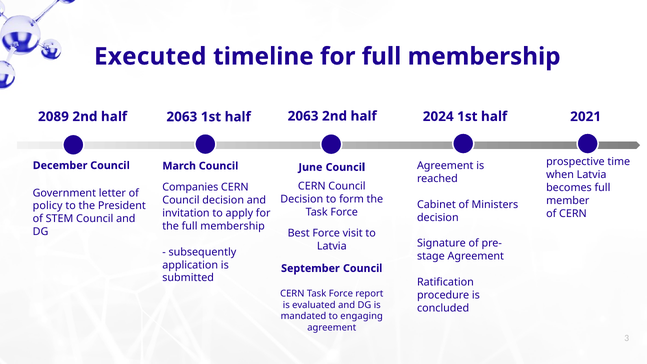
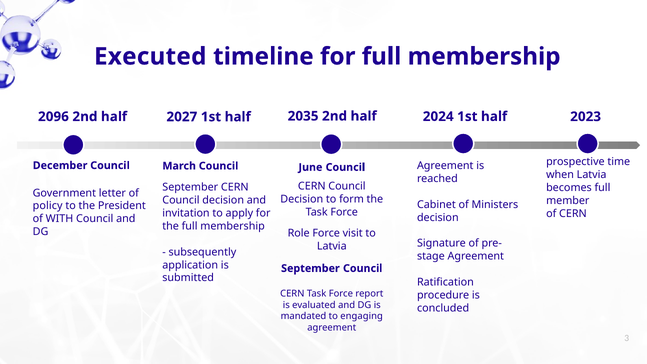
2063: 2063 -> 2035 (303, 116)
2089: 2089 -> 2096 (53, 117)
2021: 2021 -> 2023 (586, 117)
2063: 2063 -> 2027 (182, 117)
Companies: Companies -> September (190, 187)
STEM: STEM -> WITH (60, 219)
Best: Best -> Role (299, 233)
